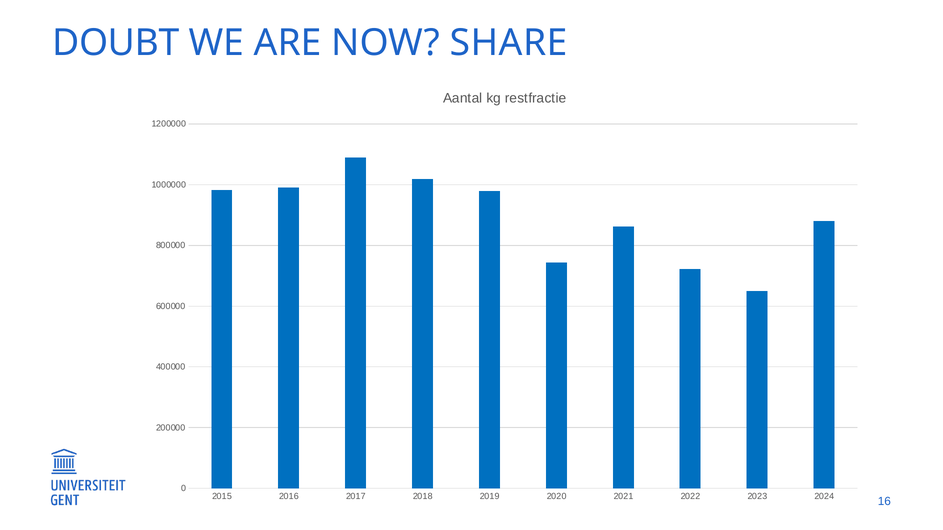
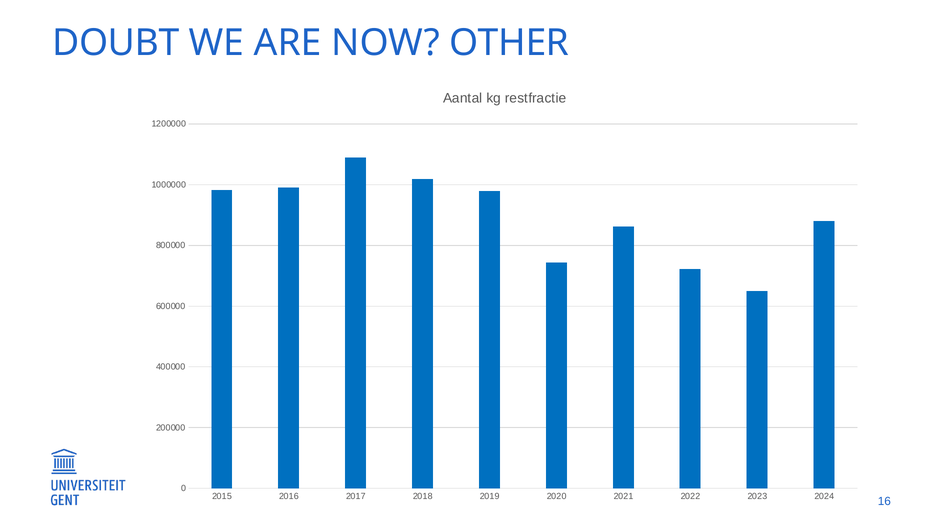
SHARE: SHARE -> OTHER (509, 43)
